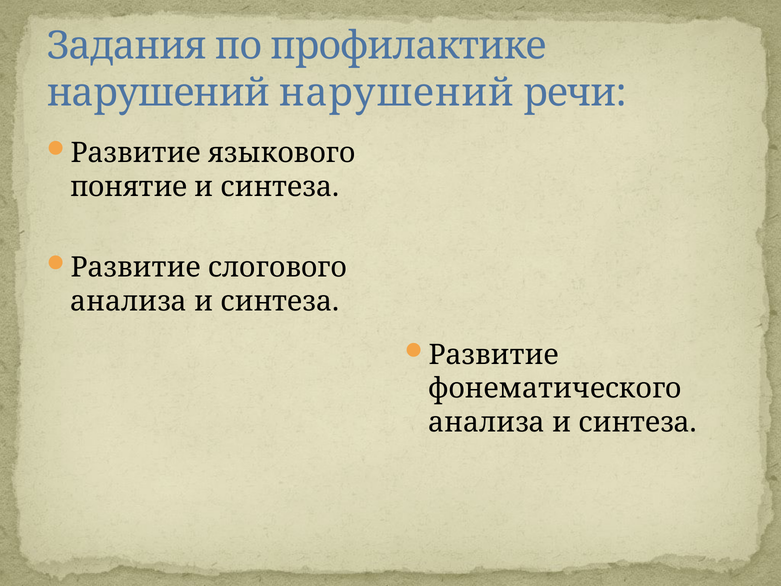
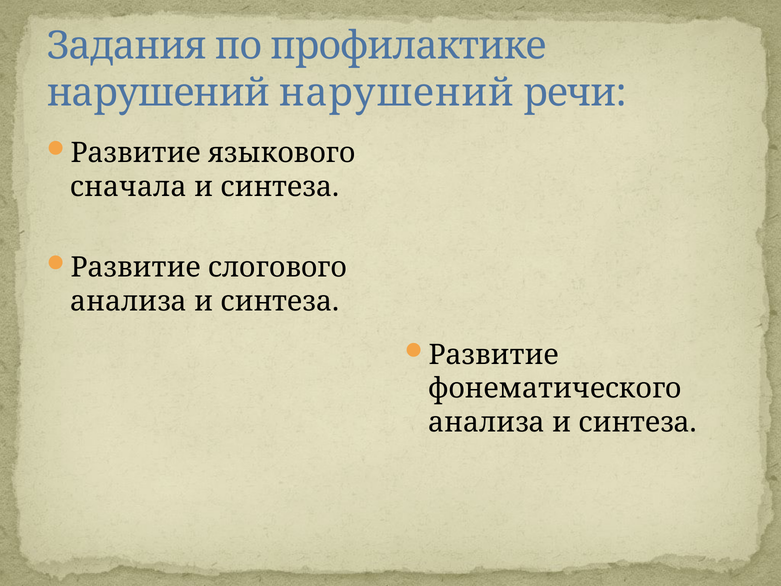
понятие: понятие -> сначала (129, 187)
